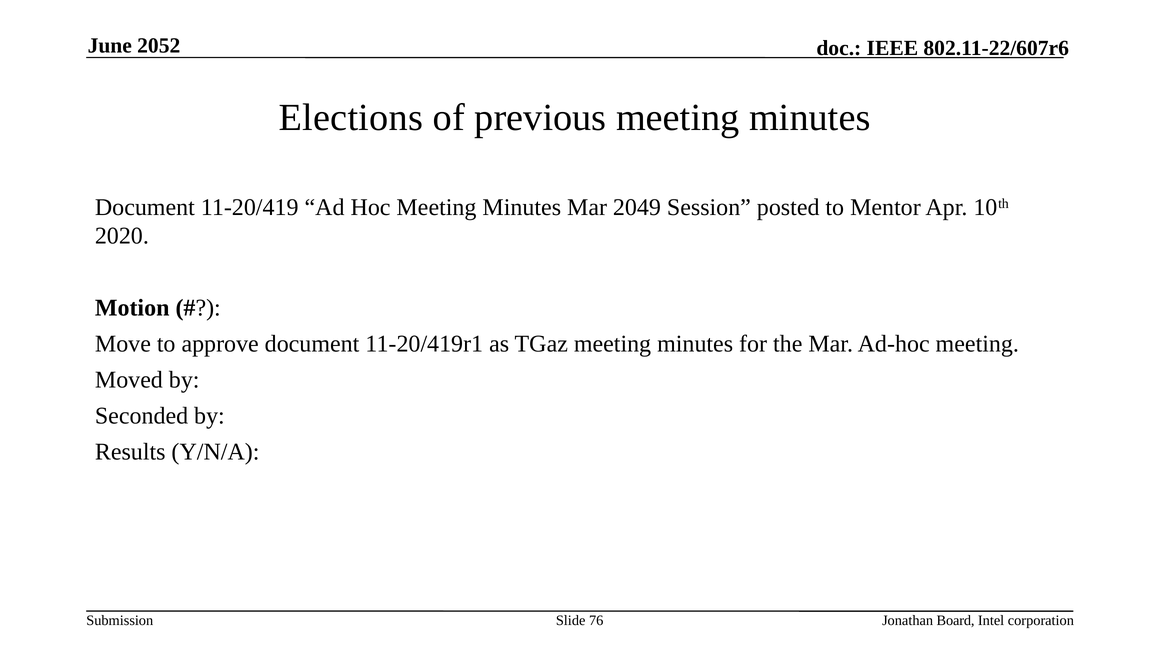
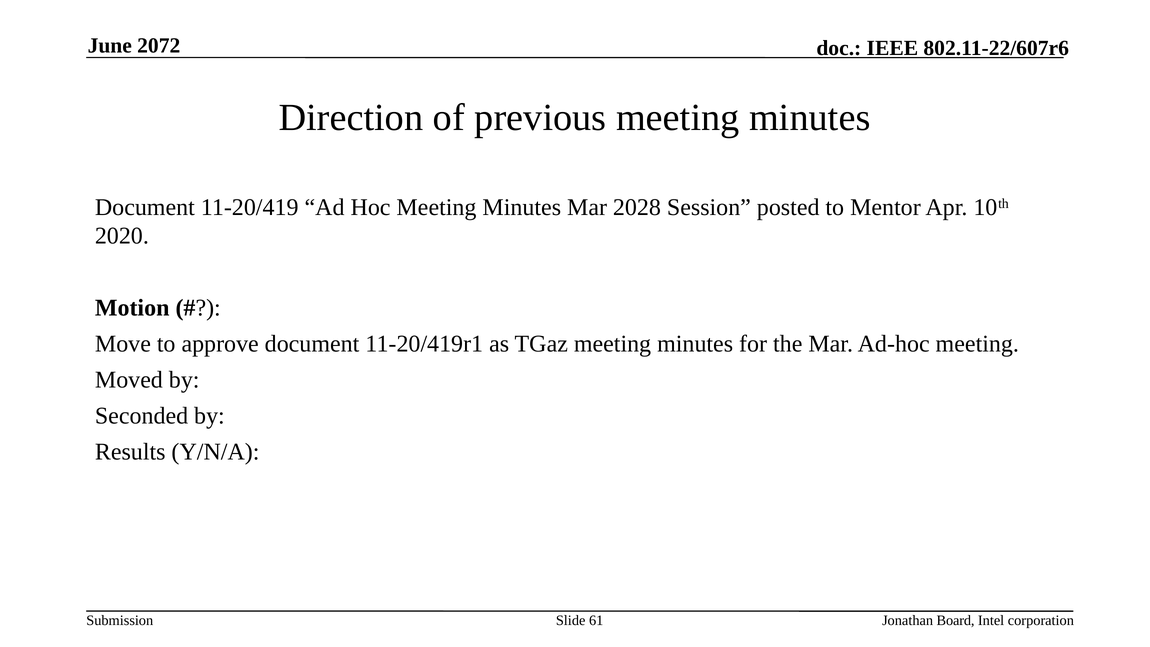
2052: 2052 -> 2072 (159, 46)
Elections: Elections -> Direction (351, 118)
2049: 2049 -> 2028 (637, 207)
76: 76 -> 61 (596, 620)
